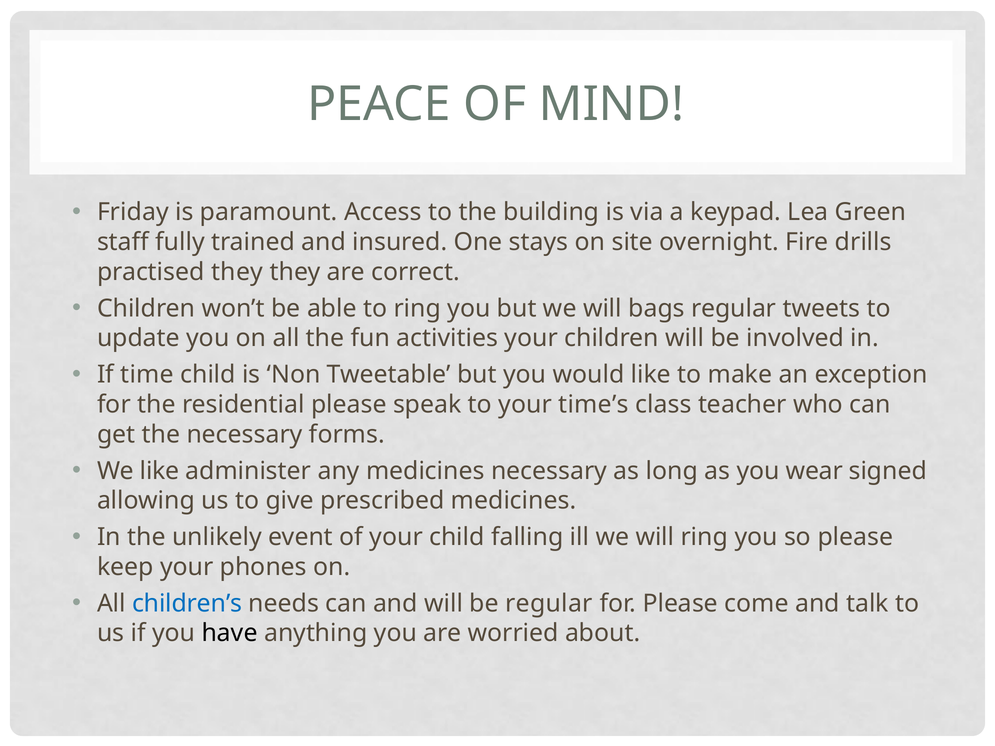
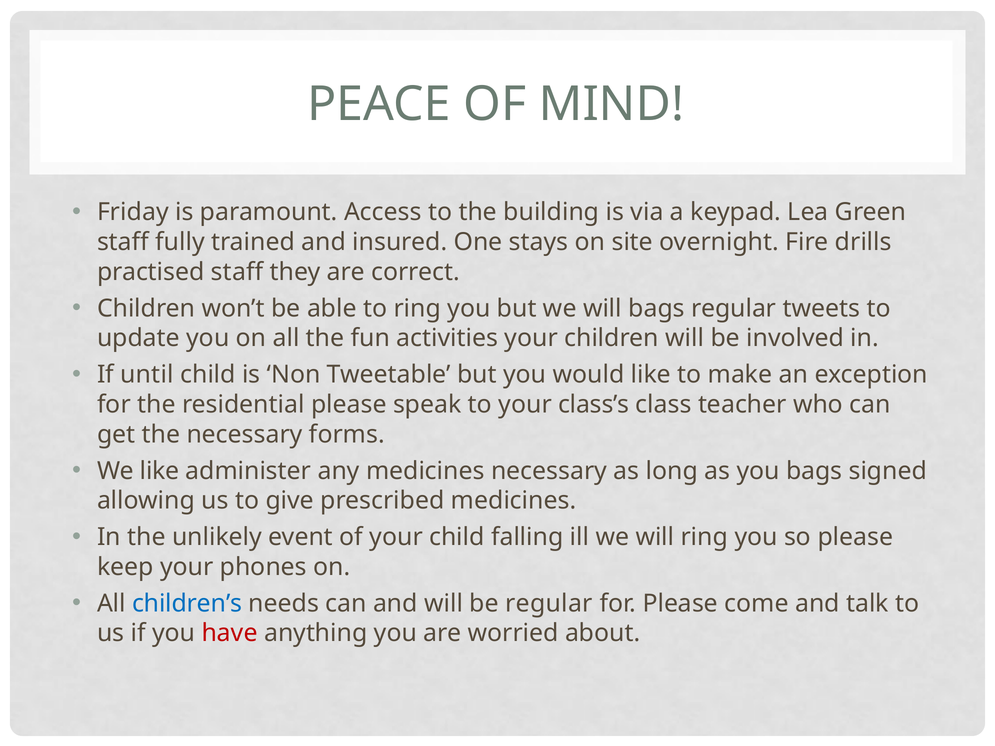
practised they: they -> staff (237, 272)
time: time -> until (147, 375)
time’s: time’s -> class’s (594, 405)
you wear: wear -> bags (814, 471)
have colour: black -> red (230, 633)
